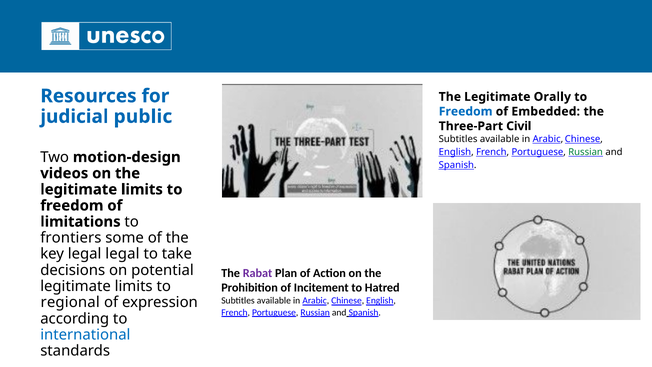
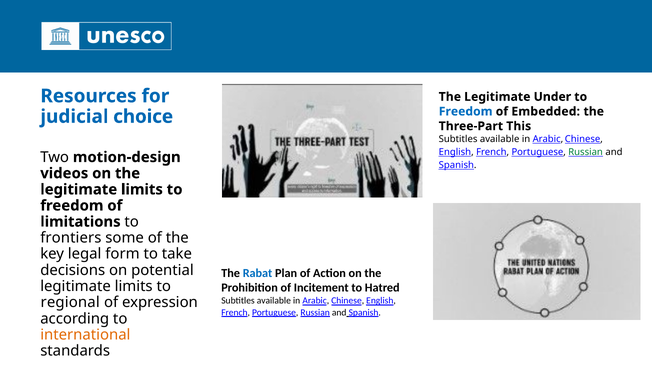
Orally: Orally -> Under (552, 97)
public: public -> choice (143, 116)
Civil: Civil -> This (519, 126)
legal legal: legal -> form (122, 254)
Rabat colour: purple -> blue (258, 273)
international colour: blue -> orange (85, 335)
